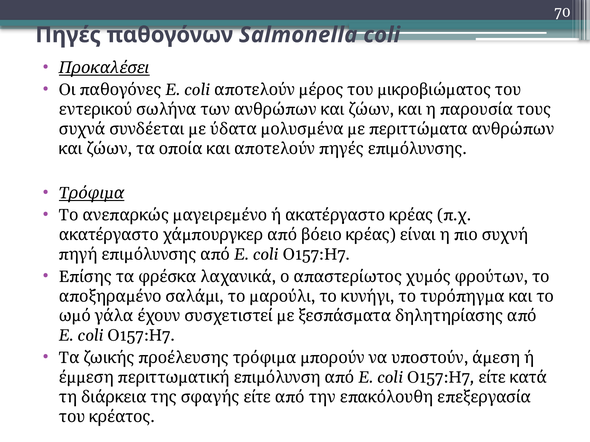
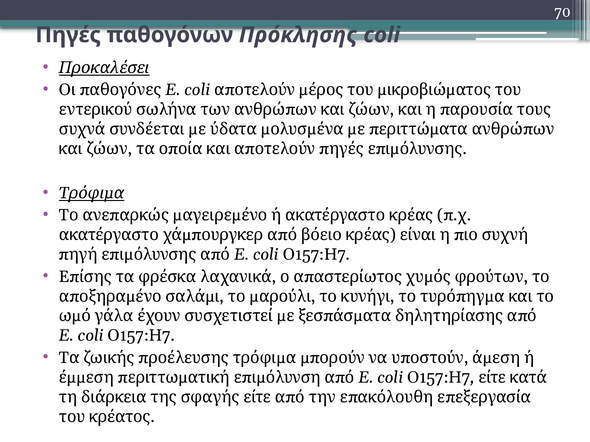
Salmonella: Salmonella -> Πρόκλησης (298, 35)
